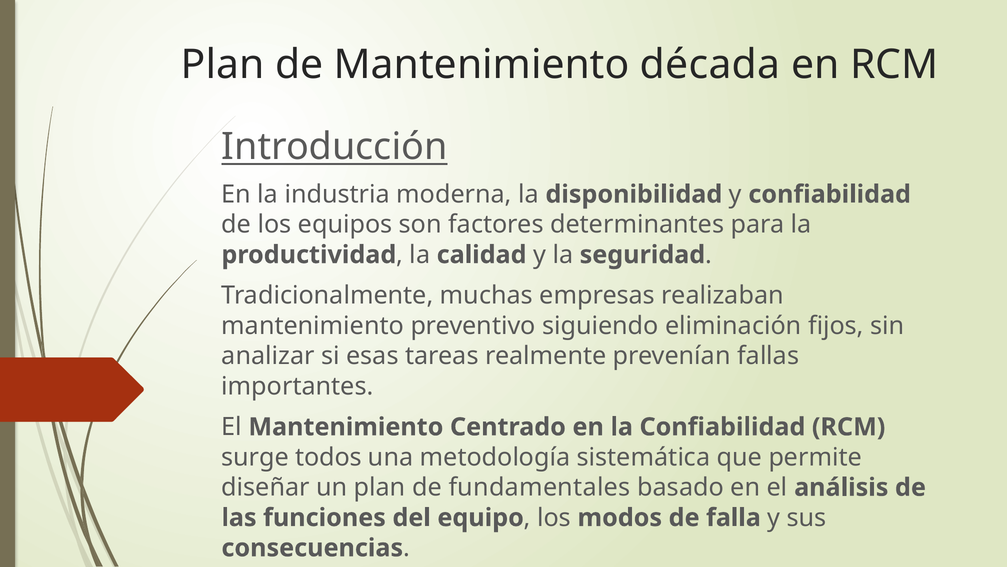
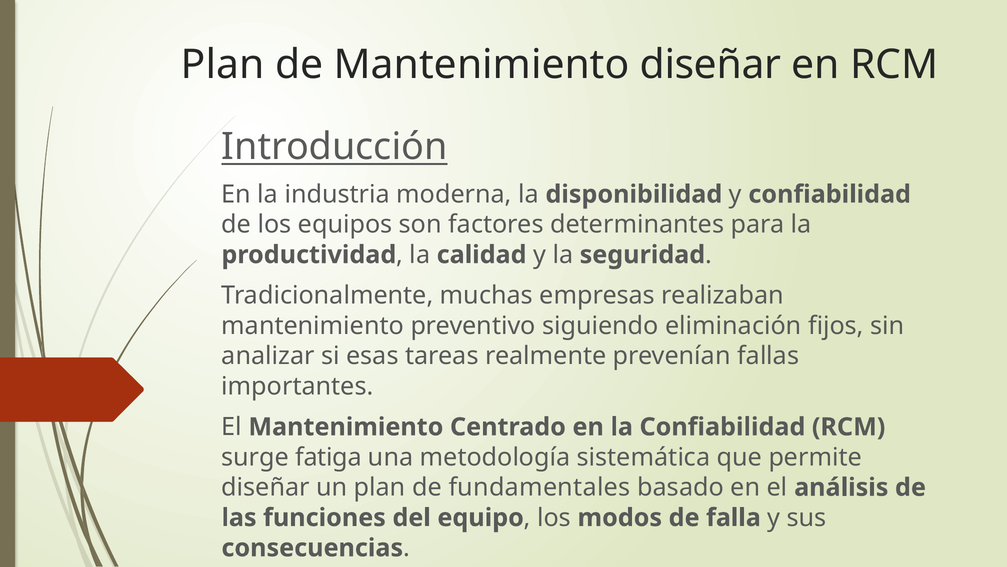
Mantenimiento década: década -> diseñar (710, 65)
todos: todos -> fatiga (328, 457)
